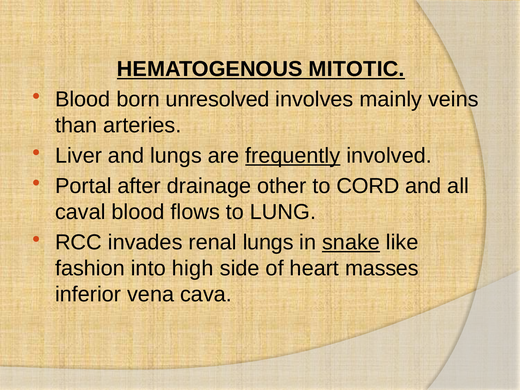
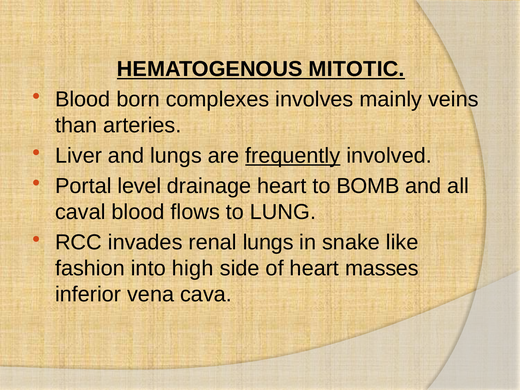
unresolved: unresolved -> complexes (217, 99)
after: after -> level (139, 186)
drainage other: other -> heart (282, 186)
CORD: CORD -> BOMB (368, 186)
snake underline: present -> none (351, 242)
